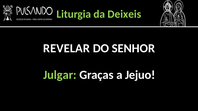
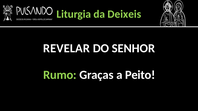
Julgar: Julgar -> Rumo (60, 75)
Jejuo: Jejuo -> Peito (140, 75)
